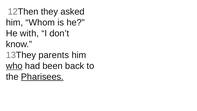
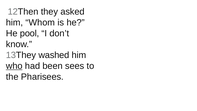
with: with -> pool (30, 33)
parents: parents -> washed (54, 55)
back: back -> sees (75, 66)
Pharisees underline: present -> none (42, 77)
